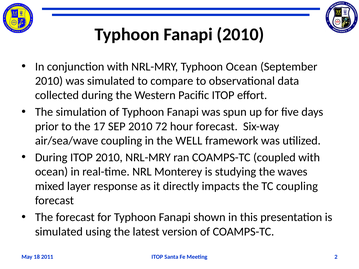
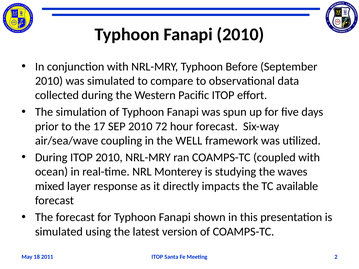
Typhoon Ocean: Ocean -> Before (242, 67)
TC coupling: coupling -> available (297, 186)
